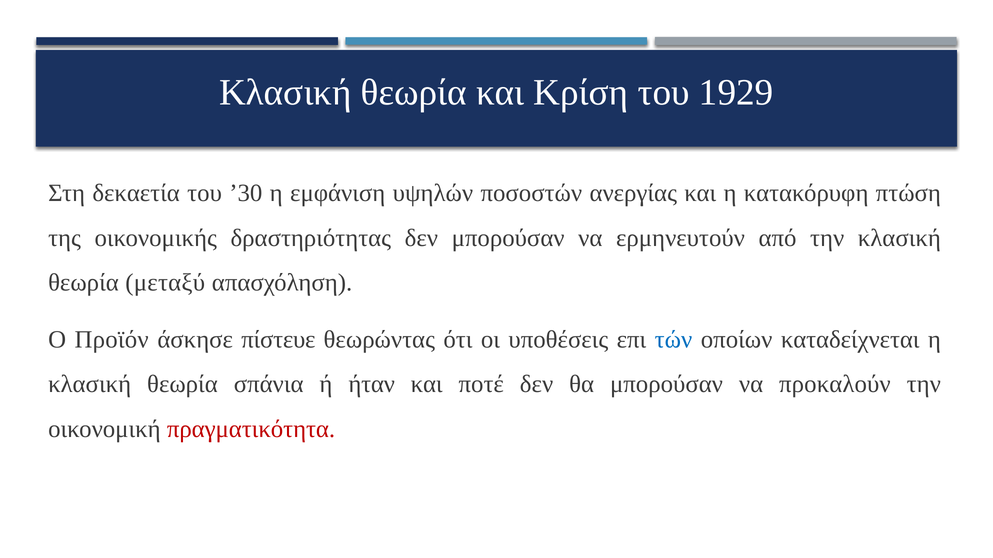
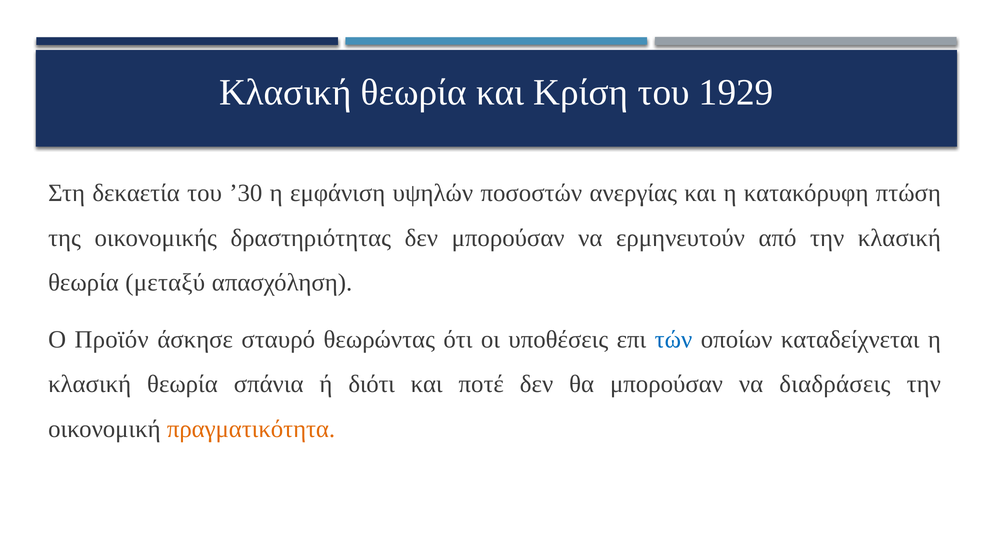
πίστευε: πίστευε -> σταυρό (278, 340)
ήταν: ήταν -> διότι (372, 385)
προκαλούν: προκαλούν -> διαδράσεις (835, 385)
πραγματικότητα colour: red -> orange (251, 429)
